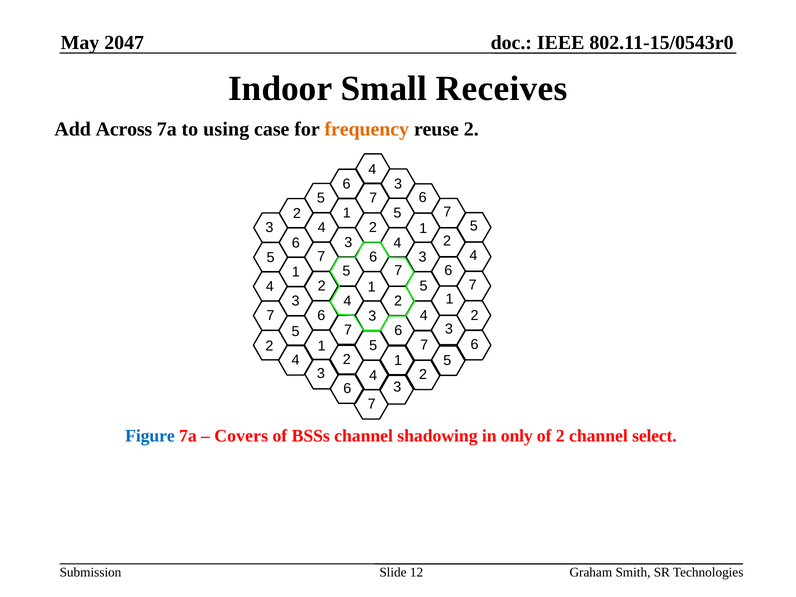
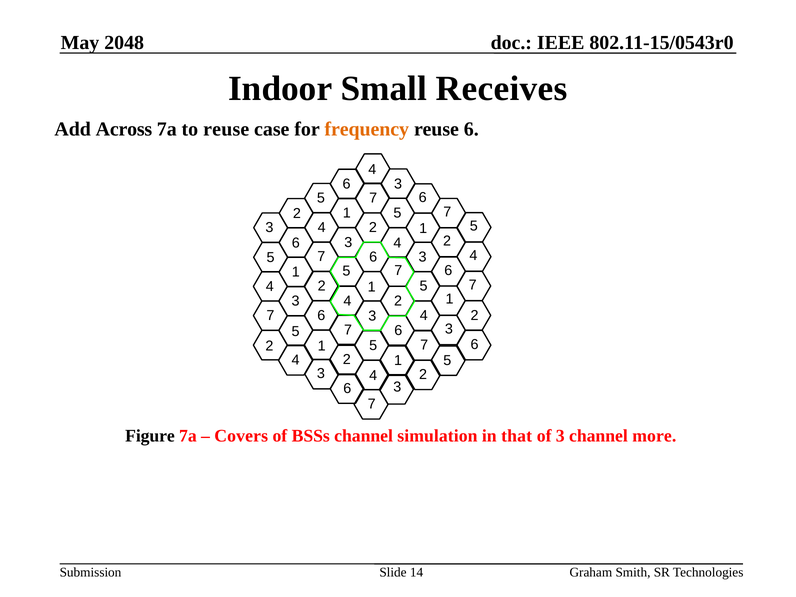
2047: 2047 -> 2048 (124, 42)
to using: using -> reuse (226, 129)
reuse 2: 2 -> 6 (471, 129)
Figure colour: blue -> black (150, 436)
shadowing: shadowing -> simulation (437, 436)
only: only -> that (517, 436)
of 2: 2 -> 3 (560, 436)
select: select -> more (654, 436)
12: 12 -> 14 (417, 573)
